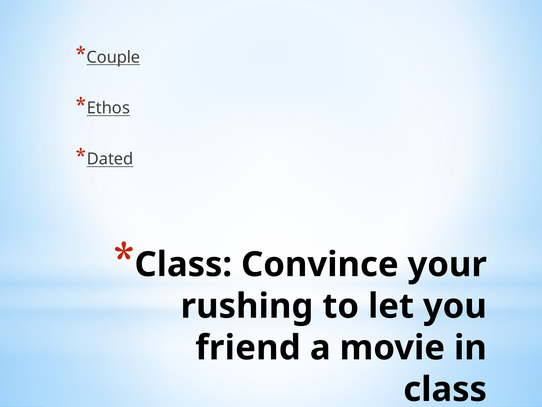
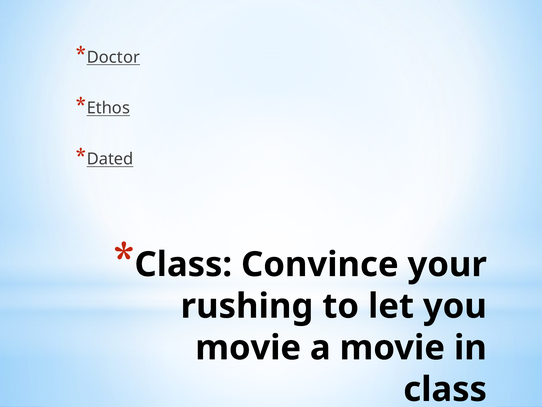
Couple: Couple -> Doctor (113, 57)
friend: friend -> movie (248, 347)
